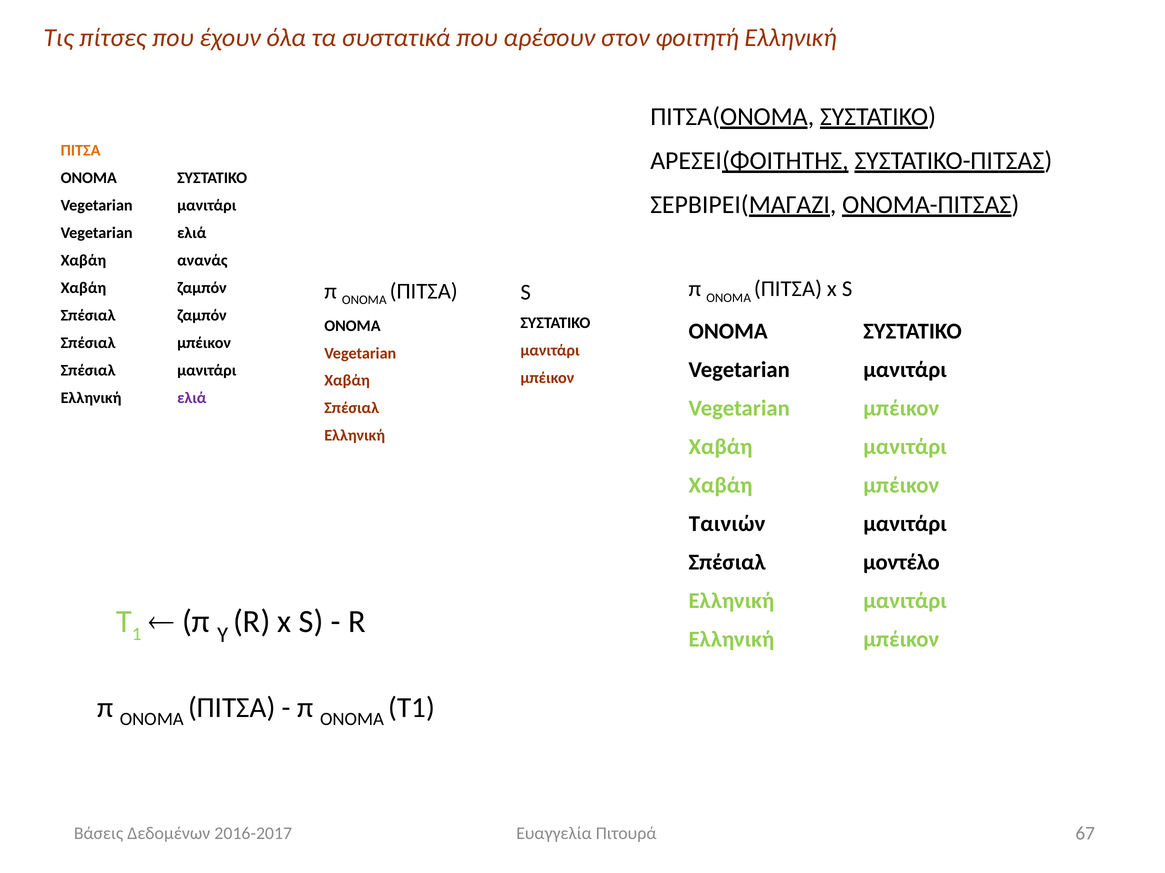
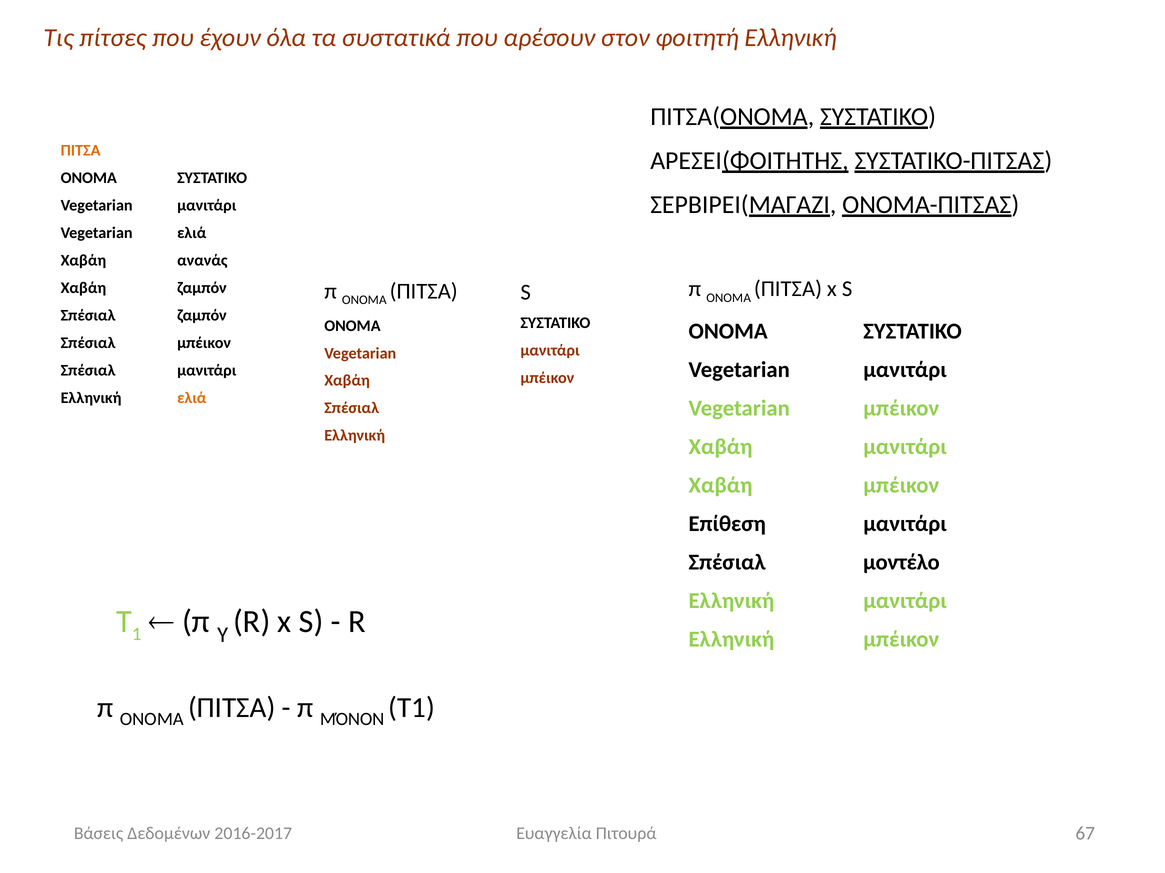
ελιά colour: purple -> orange (192, 398)
Ταινιών: Ταινιών -> Επίθεση (727, 524)
π ΟΝΟΜΑ: ΟΝΟΜΑ -> ΜΌΝΟΝ (352, 720)
